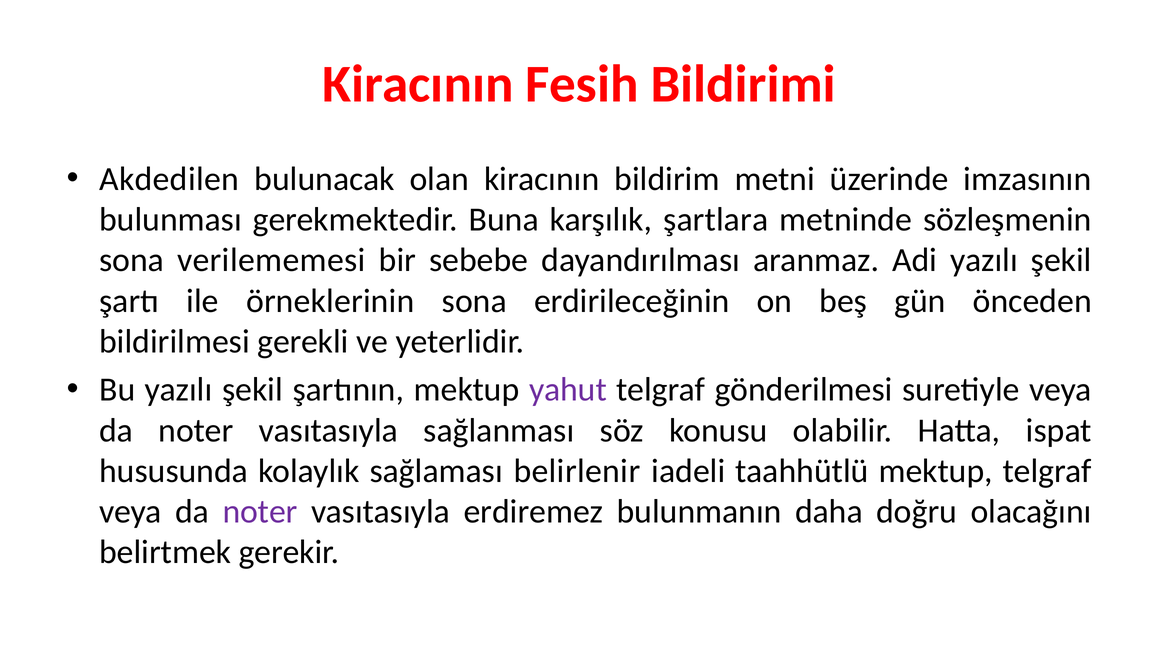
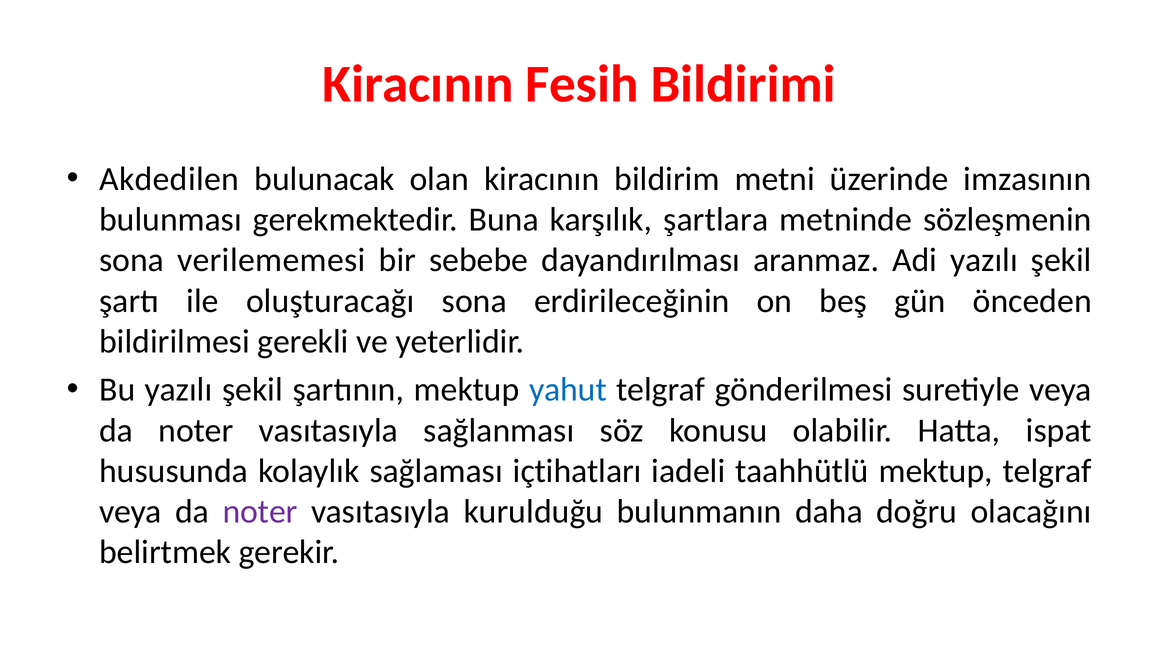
örneklerinin: örneklerinin -> oluşturacağı (330, 301)
yahut colour: purple -> blue (568, 390)
belirlenir: belirlenir -> içtihatları (577, 471)
erdiremez: erdiremez -> kurulduğu (533, 512)
